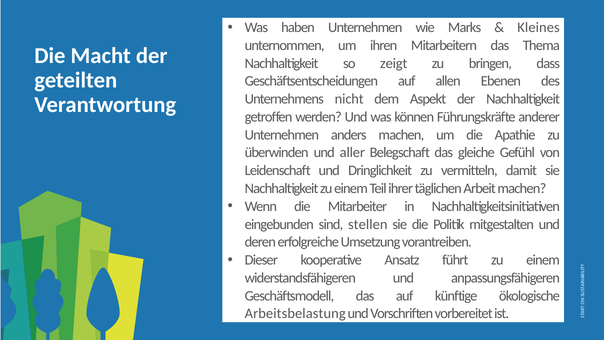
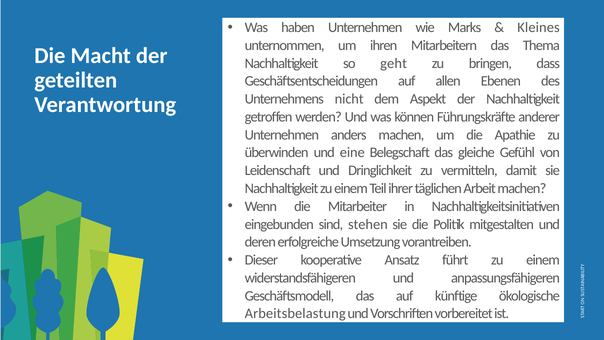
zeigt: zeigt -> geht (394, 63)
aller: aller -> eine (352, 153)
stellen: stellen -> stehen (368, 224)
